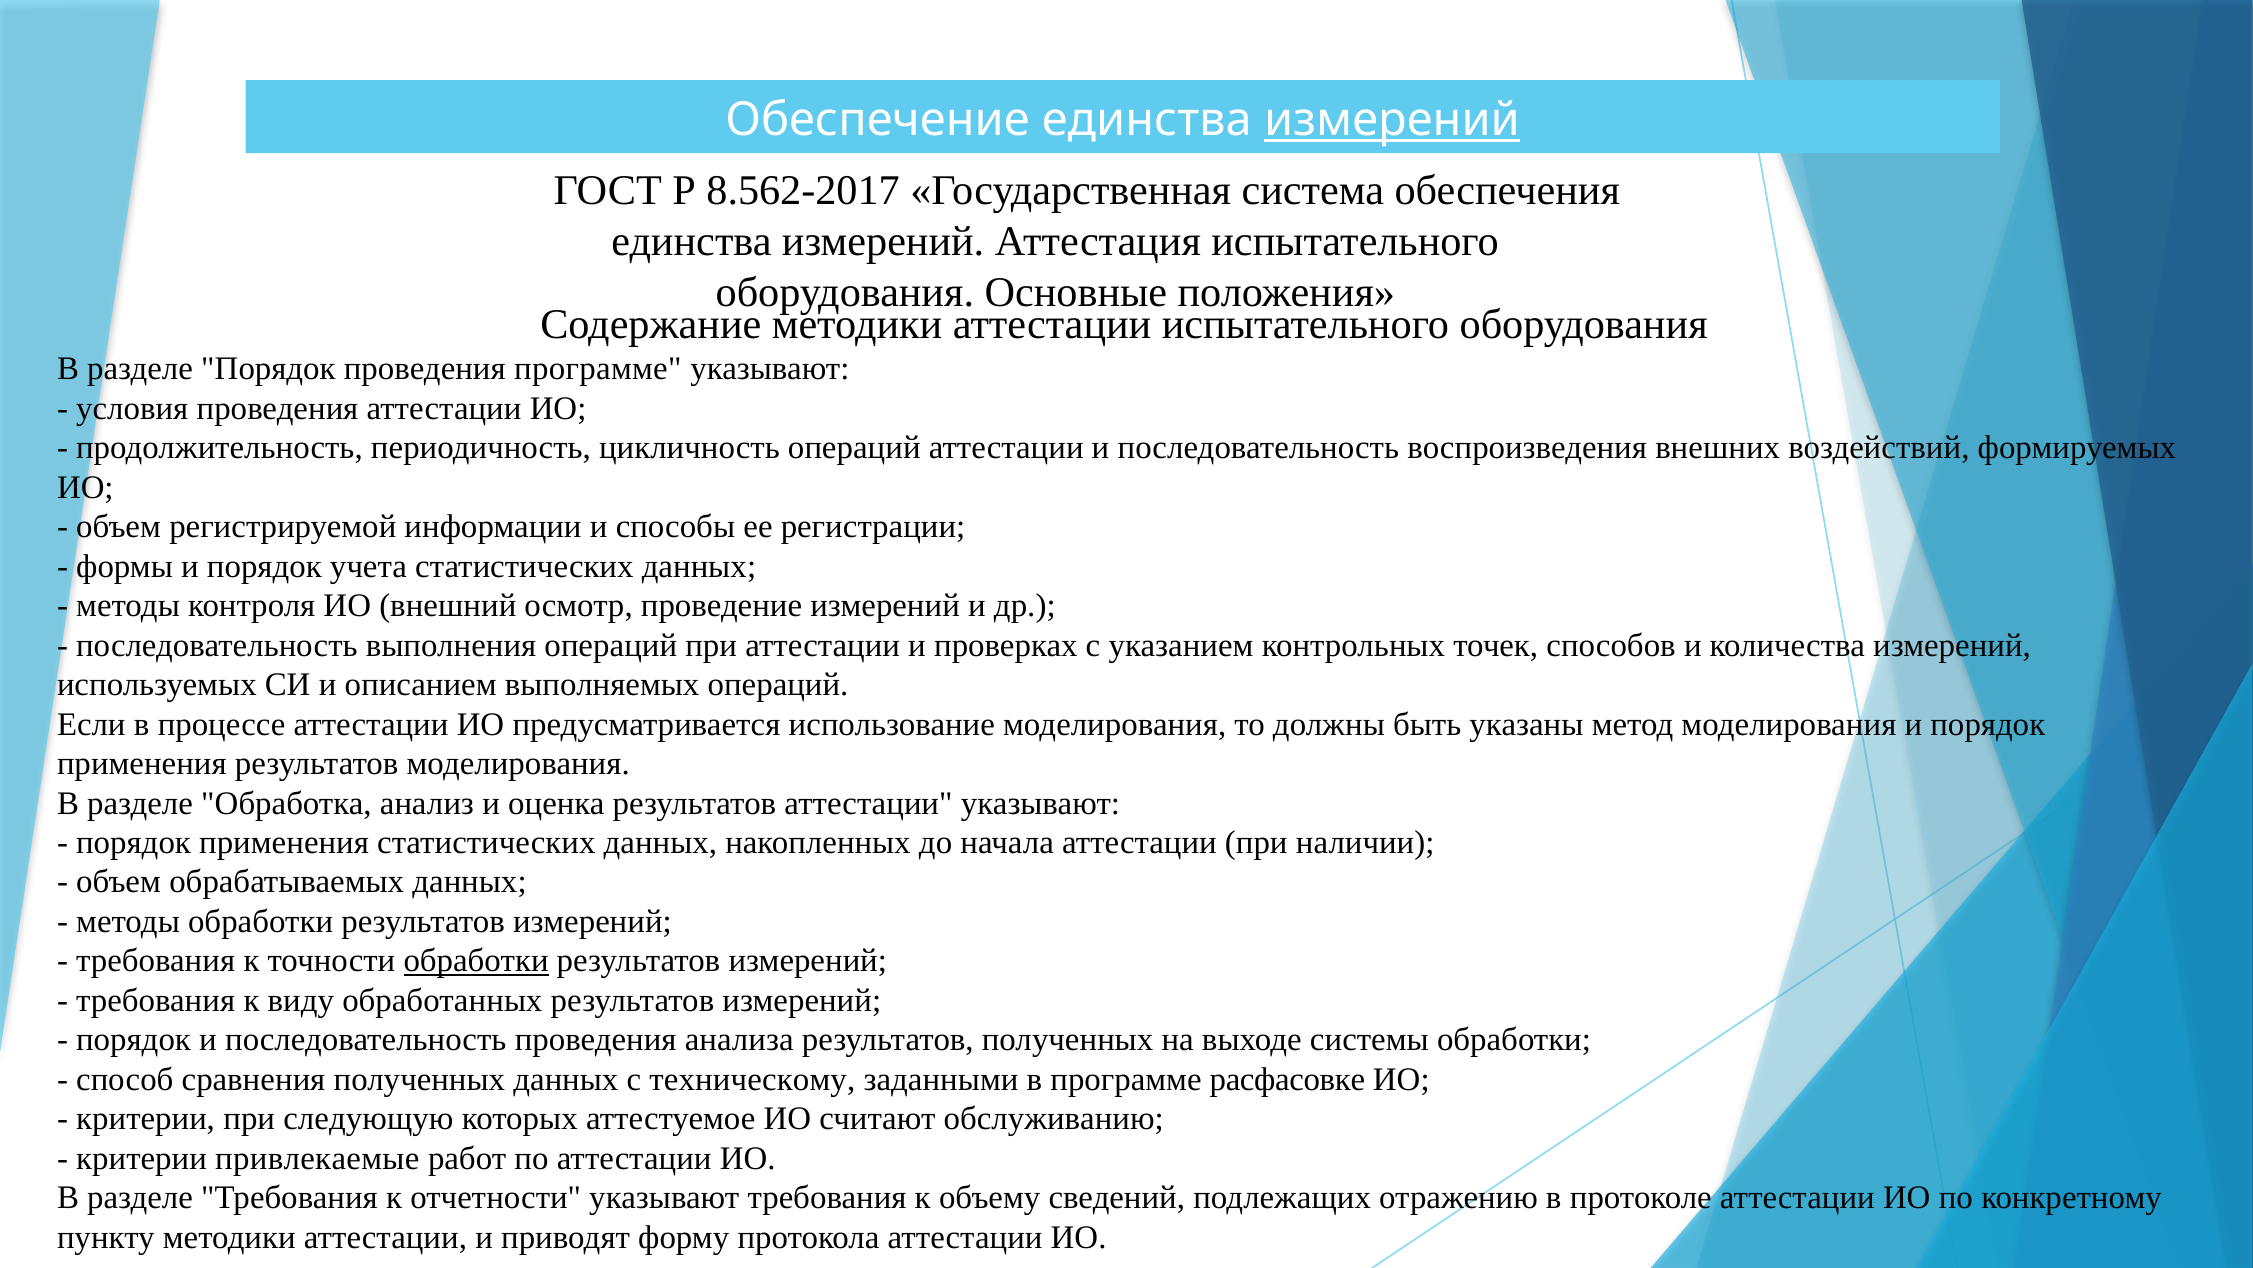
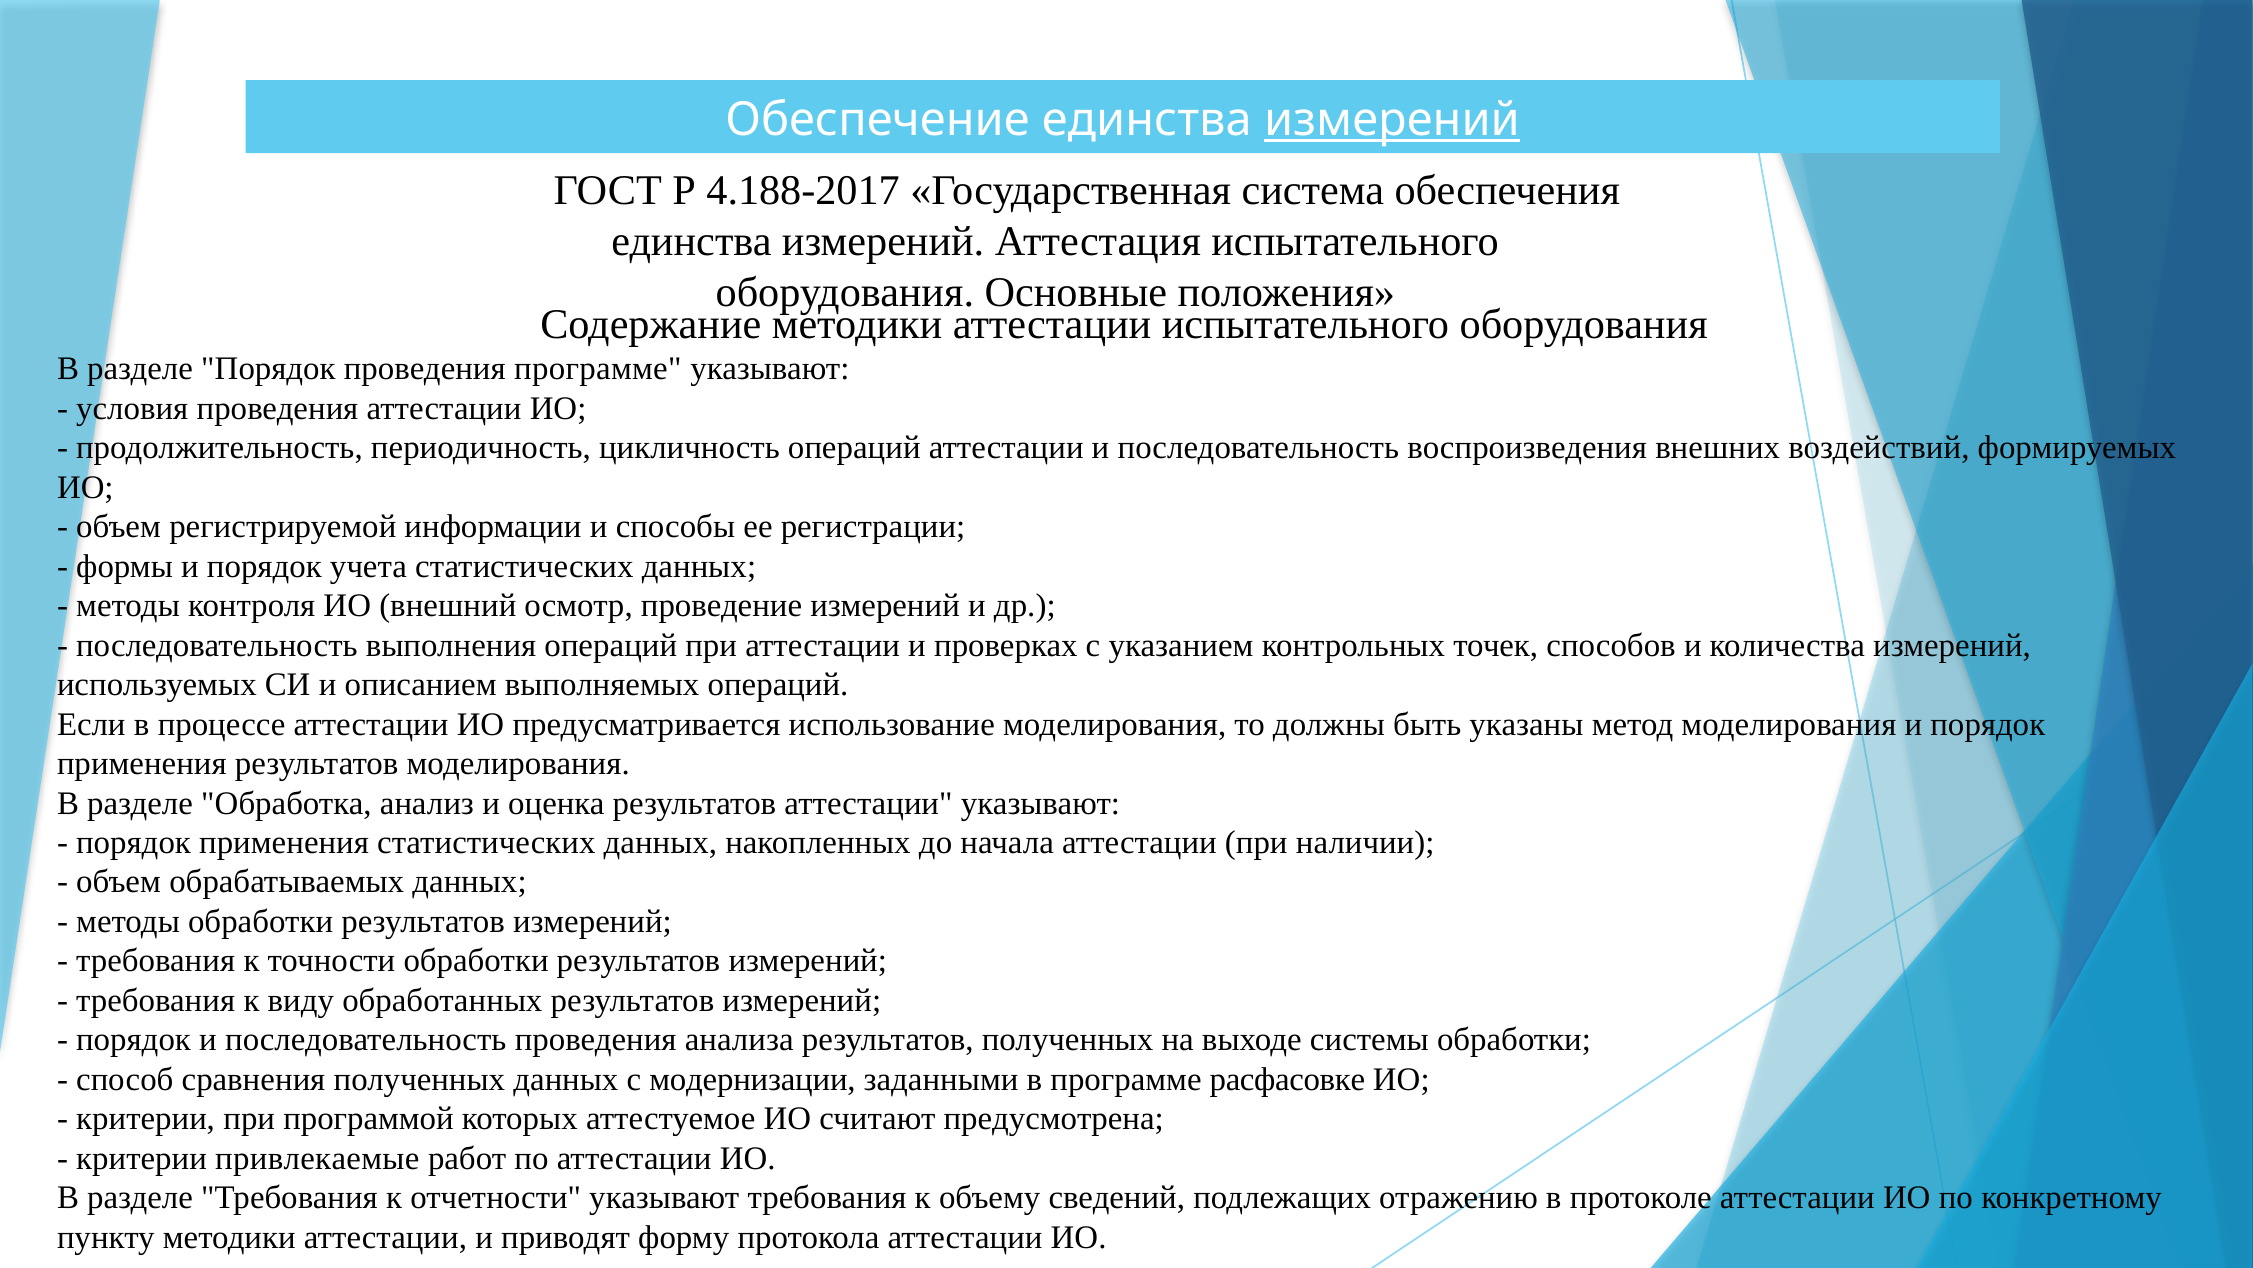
8.562-2017: 8.562-2017 -> 4.188-2017 (803, 191)
обработки underline: present -> none (476, 961)
техническому: техническому -> модернизации (753, 1079)
следующую: следующую -> программой (368, 1118)
обслуживанию: обслуживанию -> предусмотрена (1054, 1118)
